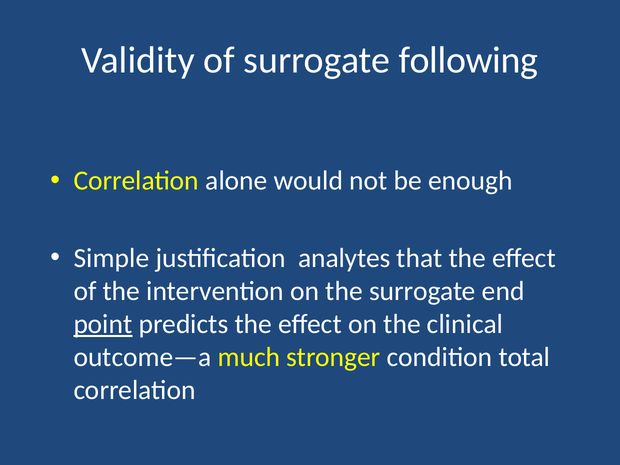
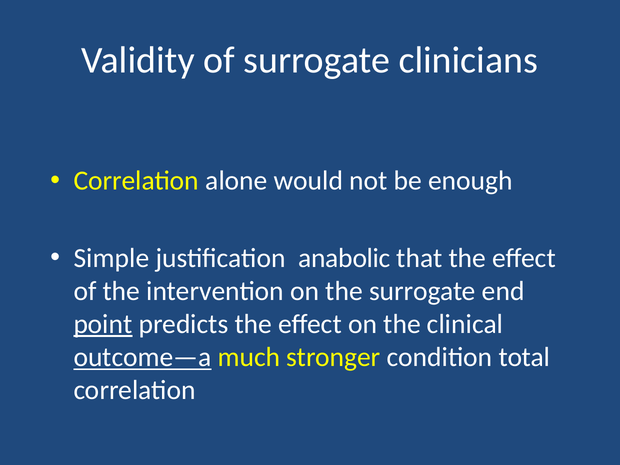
following: following -> clinicians (468, 60)
analytes: analytes -> anabolic (344, 258)
outcome—a underline: none -> present (142, 357)
